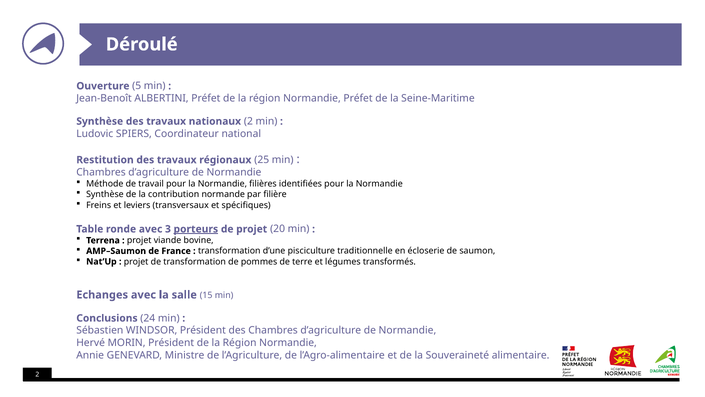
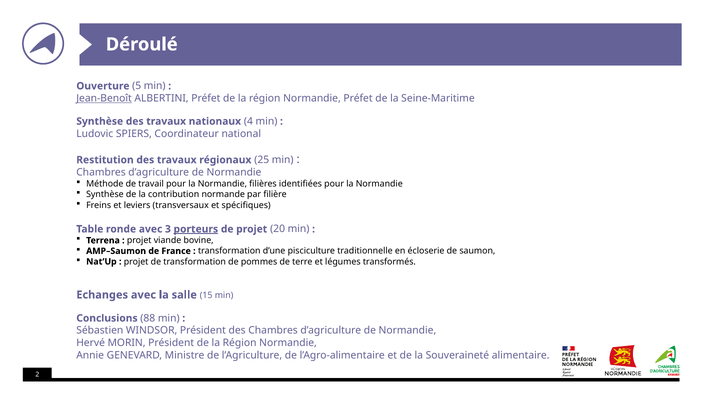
Jean-Benoît underline: none -> present (104, 98)
nationaux 2: 2 -> 4 (248, 121)
24: 24 -> 88 (148, 318)
